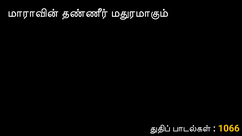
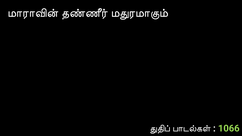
1066 colour: yellow -> light green (229, 129)
